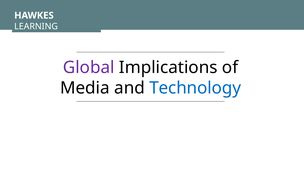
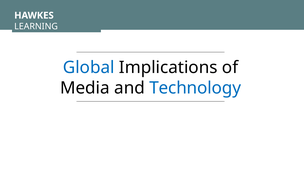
Global colour: purple -> blue (89, 67)
